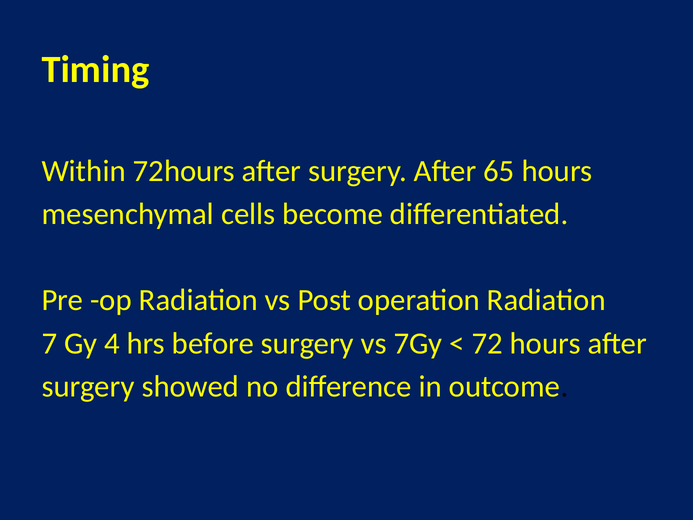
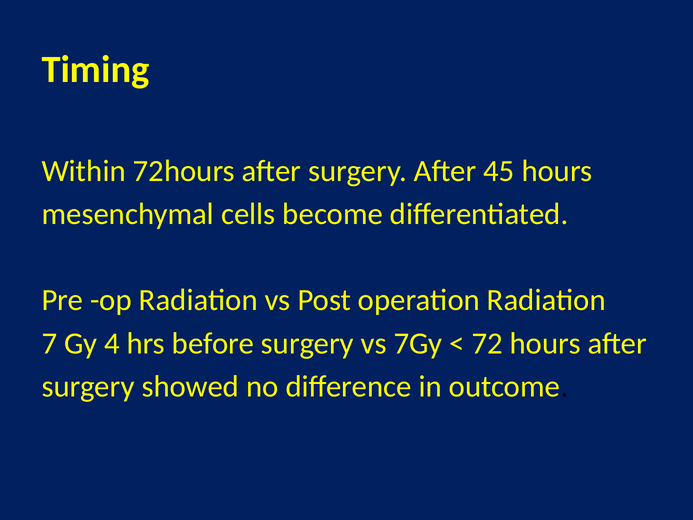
65: 65 -> 45 (499, 171)
